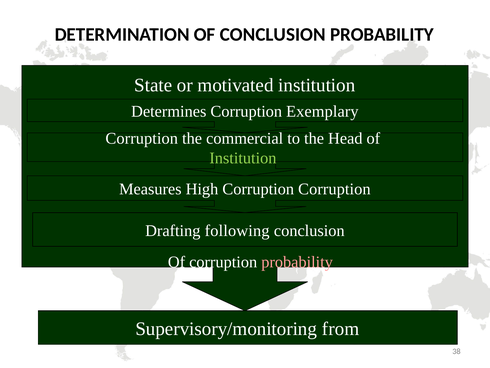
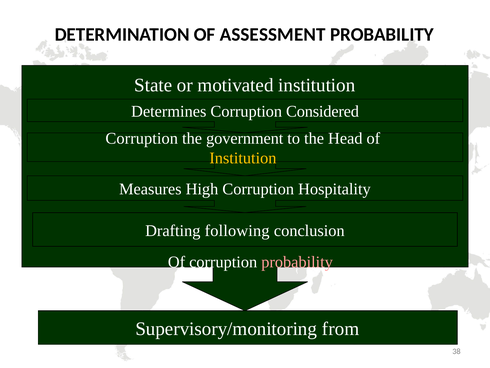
OF CONCLUSION: CONCLUSION -> ASSESSMENT (273, 34)
Exemplary: Exemplary -> Considered (323, 111)
commercial: commercial -> government (245, 138)
Institution colour: light green -> yellow (243, 158)
Corruption Corruption: Corruption -> Hospitality (334, 189)
